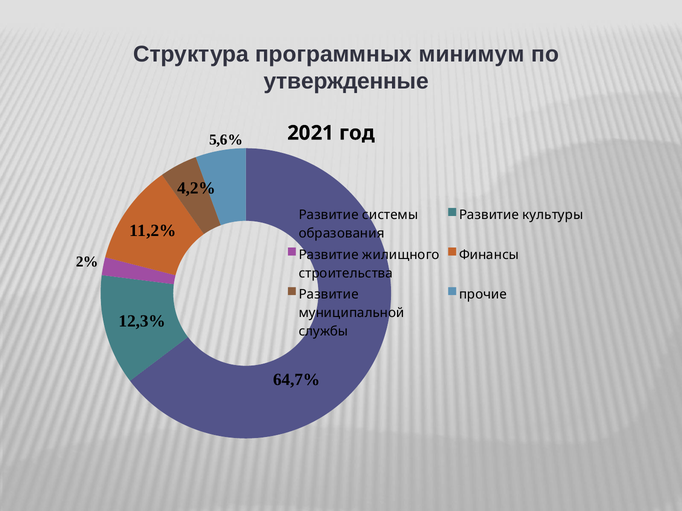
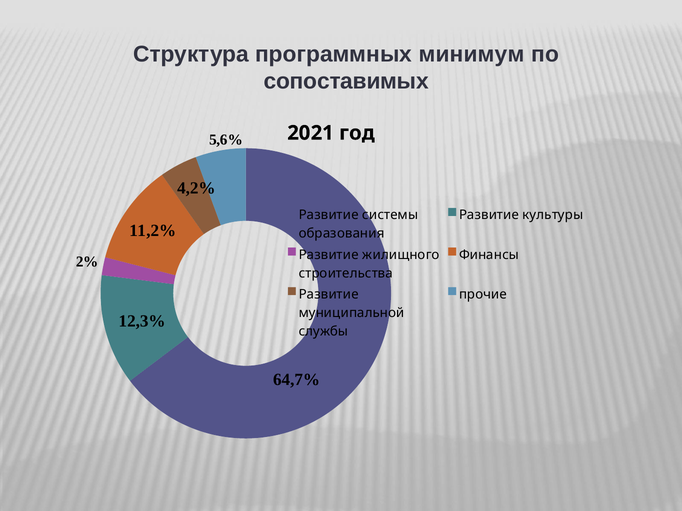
утвержденные: утвержденные -> сопоставимых (346, 81)
